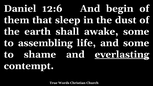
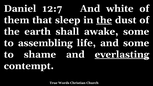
12:6: 12:6 -> 12:7 (52, 9)
begin: begin -> white (120, 9)
the underline: none -> present (104, 20)
